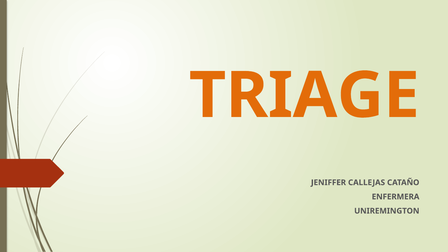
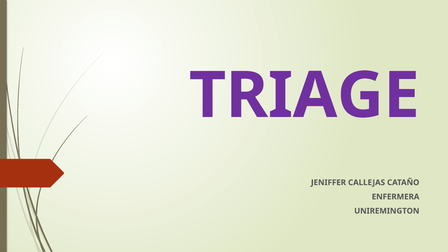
TRIAGE colour: orange -> purple (304, 96)
